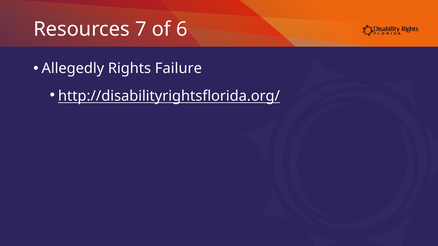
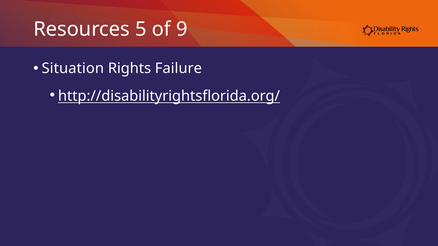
7: 7 -> 5 (141, 29)
6: 6 -> 9 (182, 29)
Allegedly: Allegedly -> Situation (73, 69)
